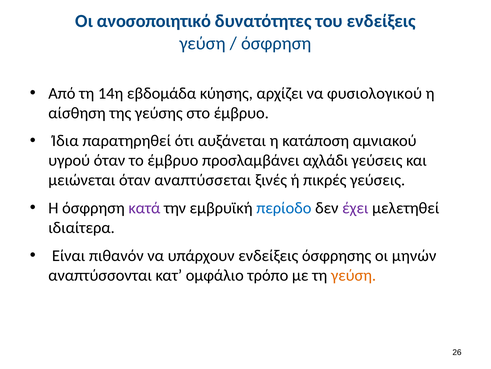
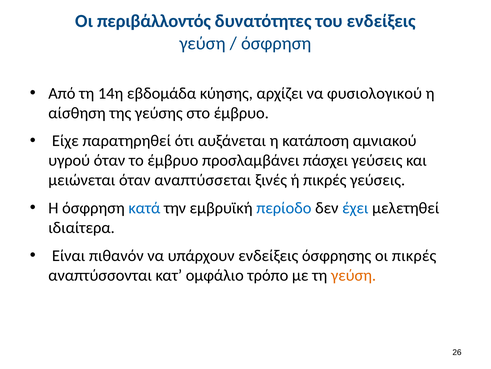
ανοσοποιητικό: ανοσοποιητικό -> περιβάλλοντός (154, 21)
Ίδια: Ίδια -> Είχε (65, 141)
αχλάδι: αχλάδι -> πάσχει (326, 160)
κατά colour: purple -> blue (144, 208)
έχει colour: purple -> blue (355, 208)
οι μηνών: μηνών -> πικρές (414, 255)
